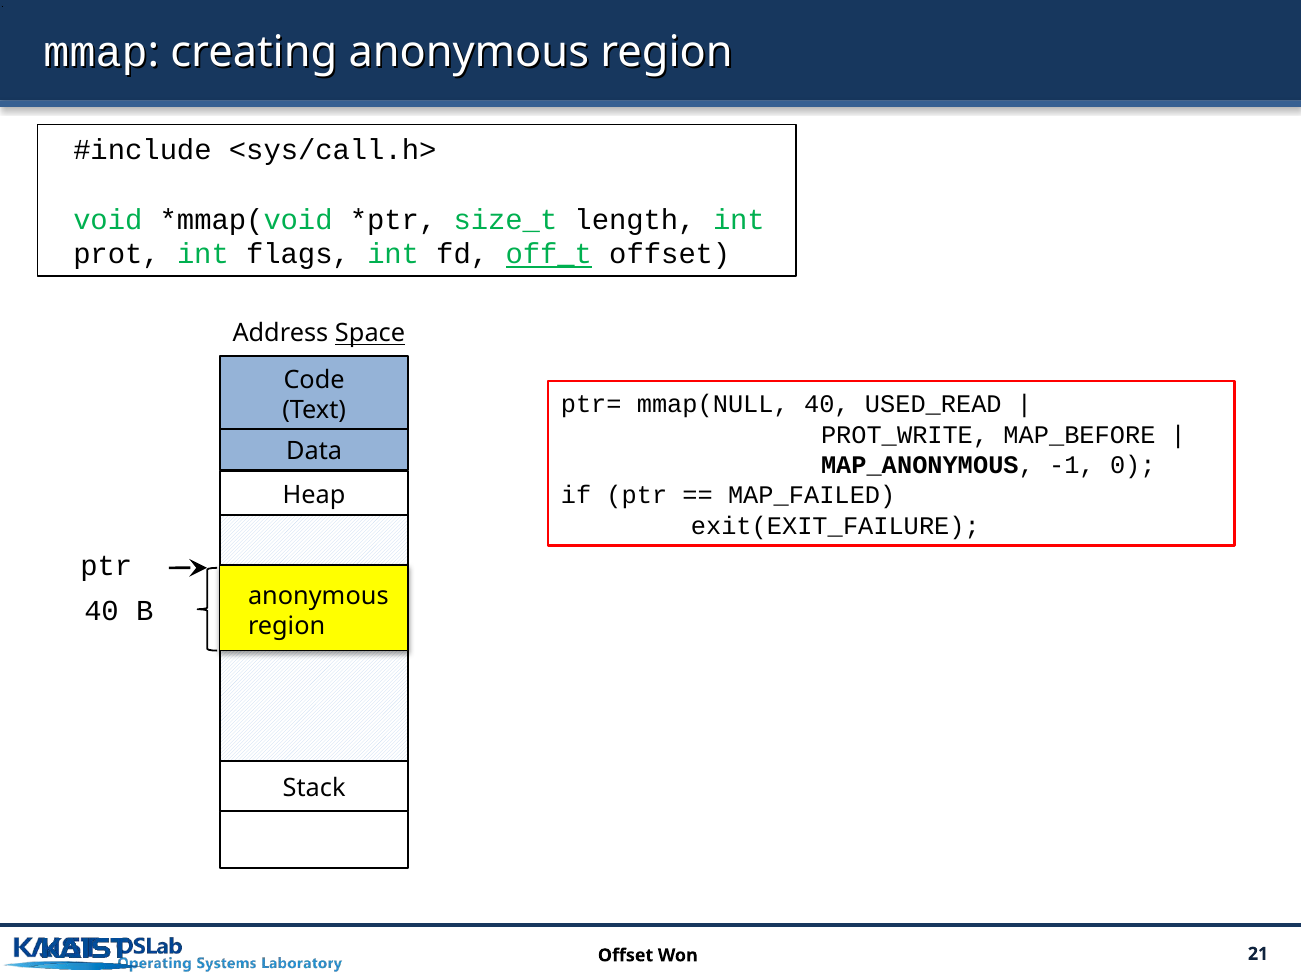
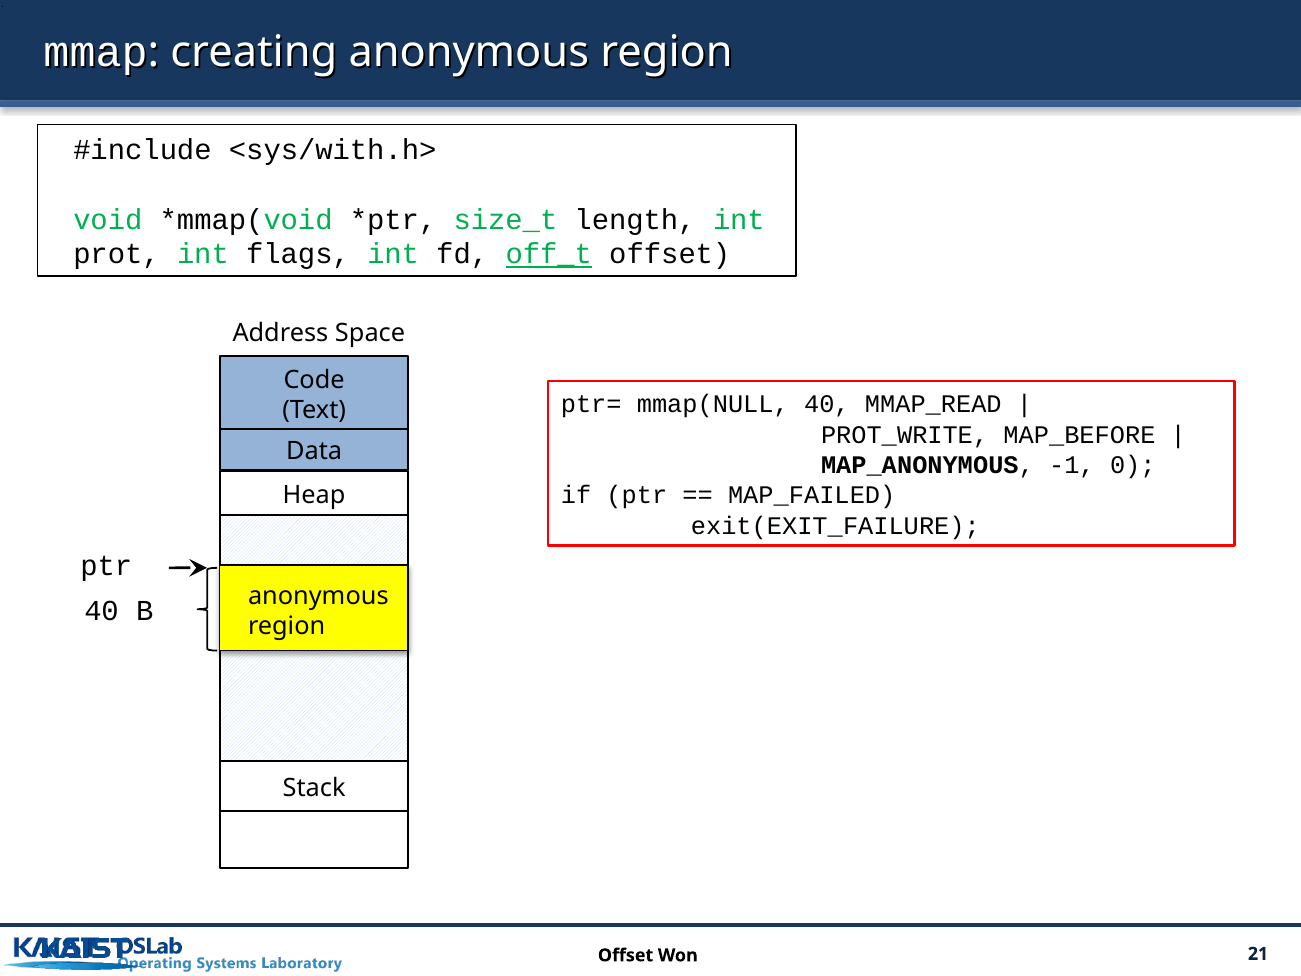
<sys/call.h>: <sys/call.h> -> <sys/with.h> (333, 150)
Space underline: present -> none (370, 333)
USED_READ: USED_READ -> MMAP_READ (933, 404)
